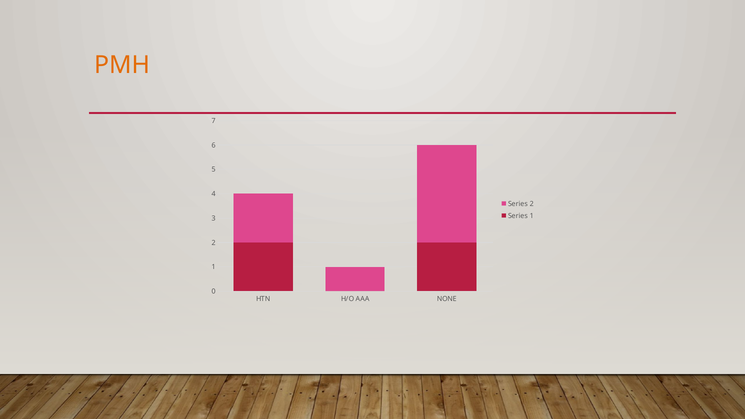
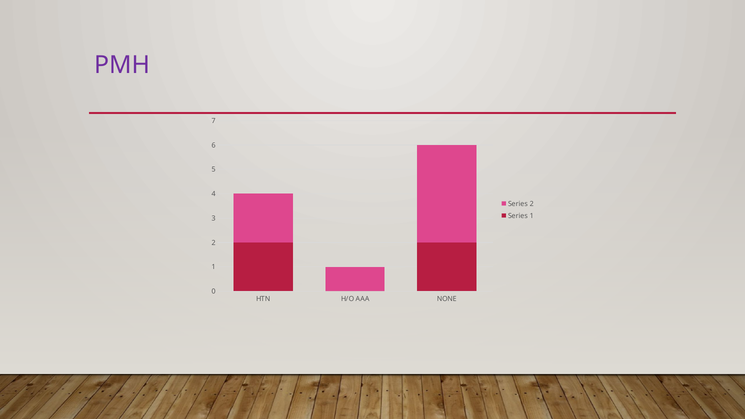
PMH colour: orange -> purple (122, 65)
